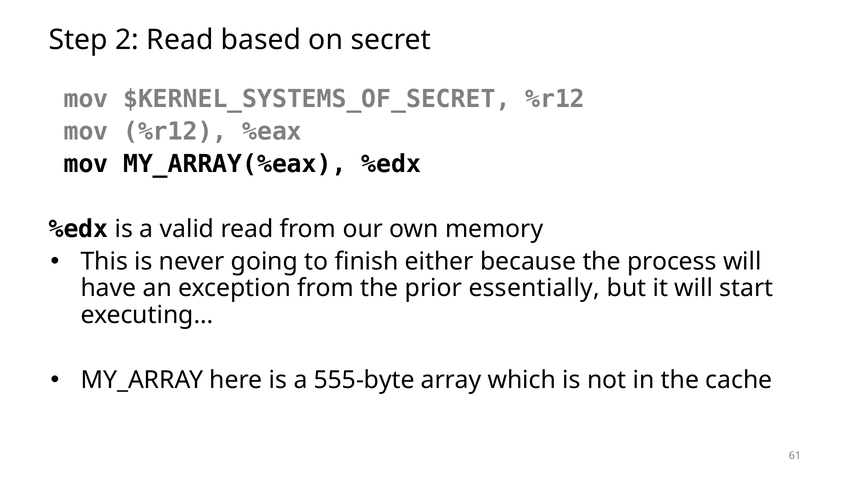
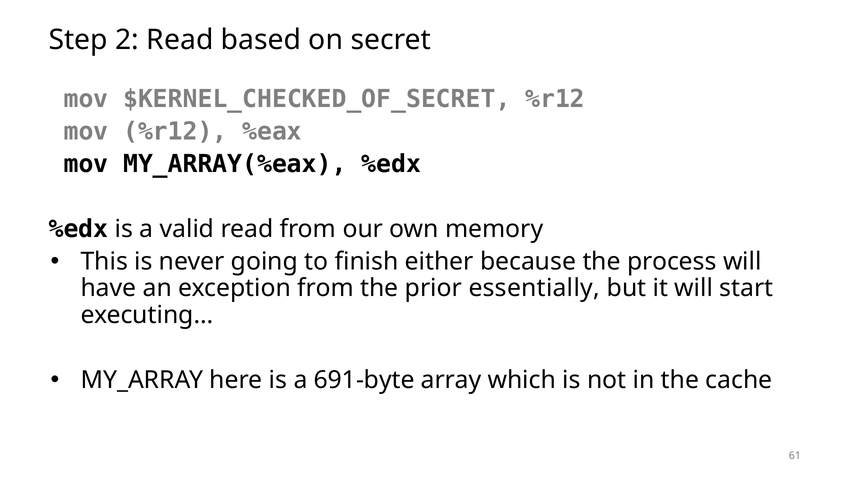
$KERNEL_SYSTEMS_OF_SECRET: $KERNEL_SYSTEMS_OF_SECRET -> $KERNEL_CHECKED_OF_SECRET (317, 99)
555-byte: 555-byte -> 691-byte (364, 380)
